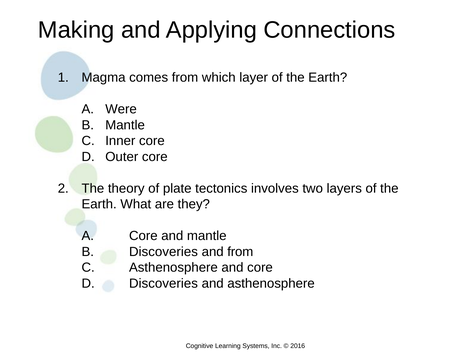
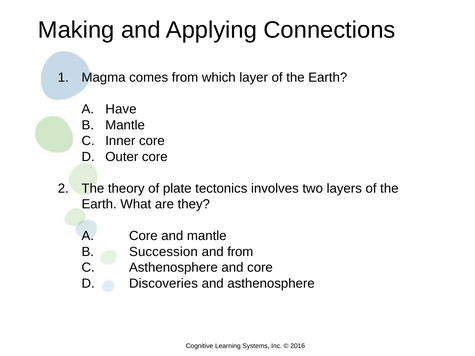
Were: Were -> Have (121, 109)
B Discoveries: Discoveries -> Succession (163, 252)
